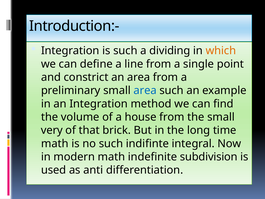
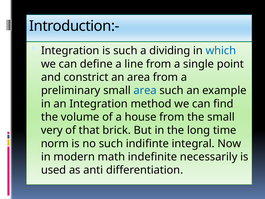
which colour: orange -> blue (221, 51)
math: math -> norm (55, 143)
subdivision: subdivision -> necessarily (209, 157)
